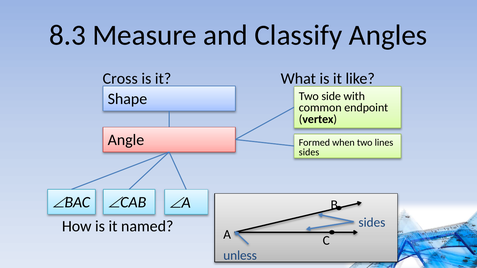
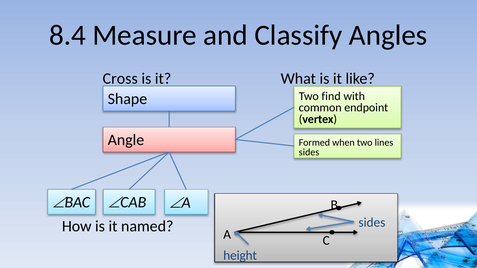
8.3: 8.3 -> 8.4 (67, 35)
side: side -> find (331, 96)
unless: unless -> height (240, 256)
